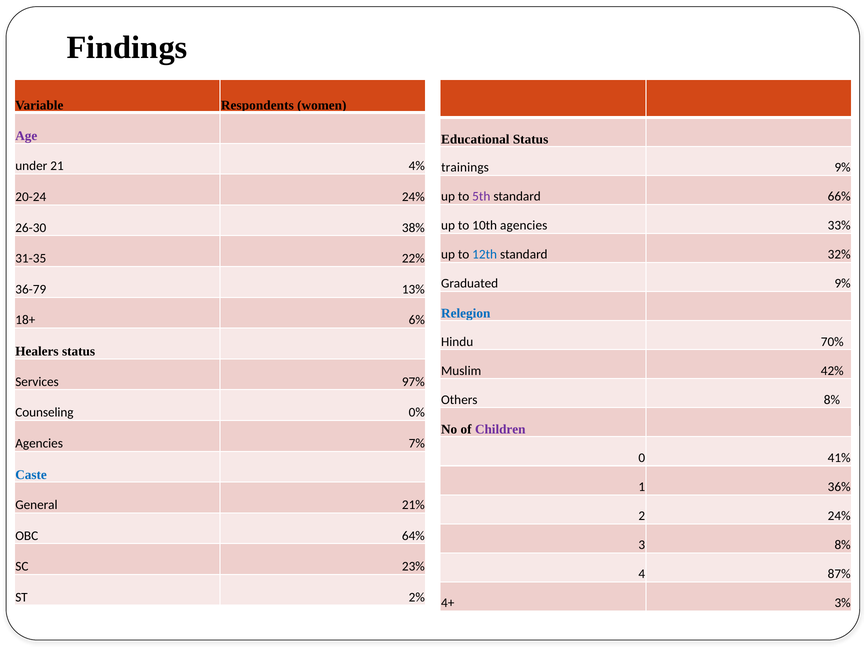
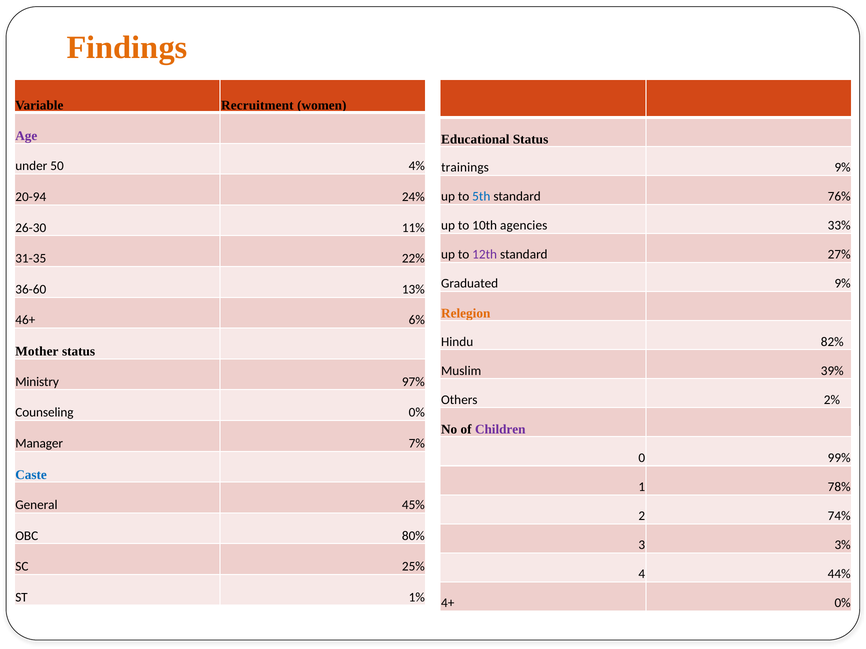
Findings colour: black -> orange (127, 48)
Respondents: Respondents -> Recruitment (257, 105)
21: 21 -> 50 (57, 166)
5th colour: purple -> blue (481, 197)
66%: 66% -> 76% (839, 197)
20-24: 20-24 -> 20-94 (31, 197)
38%: 38% -> 11% (413, 228)
12th colour: blue -> purple (485, 255)
32%: 32% -> 27% (839, 255)
36-79: 36-79 -> 36-60 (31, 290)
Relegion colour: blue -> orange (466, 314)
18+: 18+ -> 46+ (25, 320)
70%: 70% -> 82% (832, 342)
Healers: Healers -> Mother (37, 352)
42%: 42% -> 39% (832, 371)
Services: Services -> Ministry (37, 382)
Others 8%: 8% -> 2% (832, 400)
Agencies: Agencies -> Manager (39, 444)
41%: 41% -> 99% (839, 458)
36%: 36% -> 78% (839, 487)
21%: 21% -> 45% (413, 505)
2 24%: 24% -> 74% (839, 516)
64%: 64% -> 80% (413, 536)
3 8%: 8% -> 3% (843, 545)
23%: 23% -> 25% (413, 567)
87%: 87% -> 44% (839, 574)
2%: 2% -> 1% (417, 598)
4+ 3%: 3% -> 0% (843, 603)
